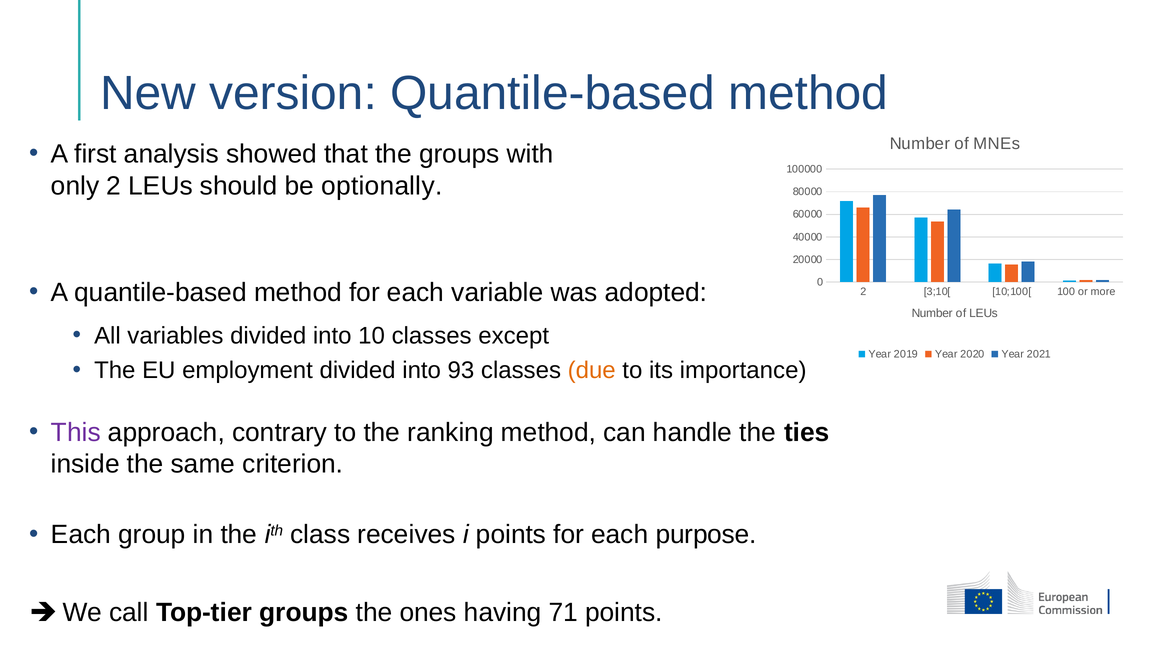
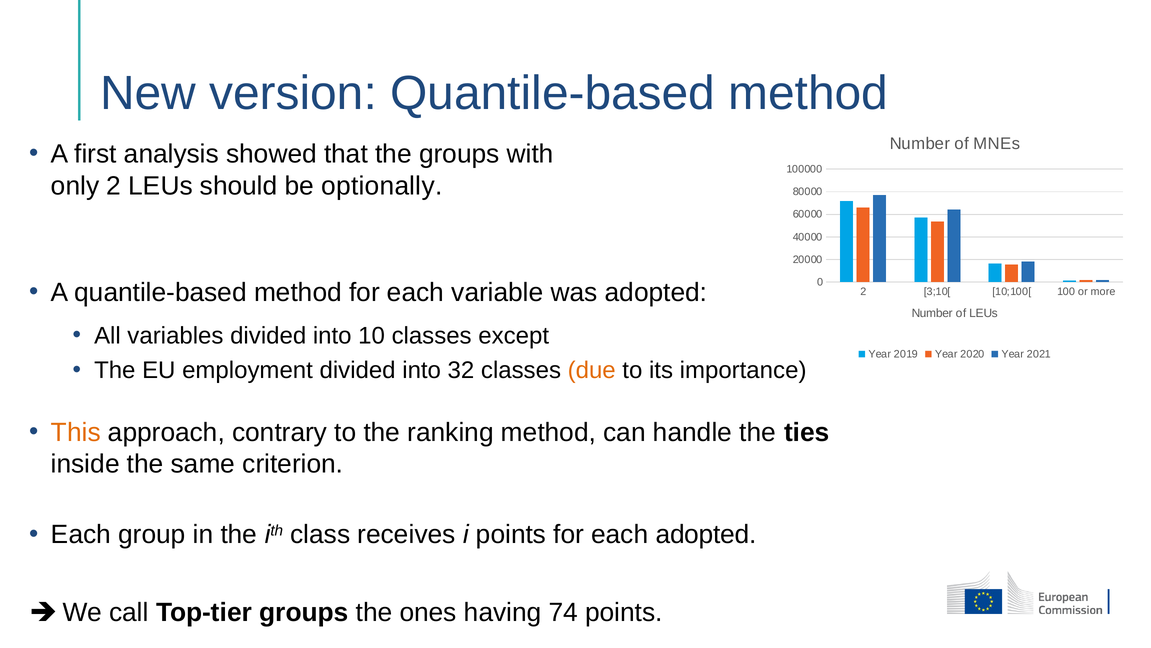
93: 93 -> 32 (461, 370)
This colour: purple -> orange (76, 432)
each purpose: purpose -> adopted (706, 534)
71: 71 -> 74 (563, 612)
